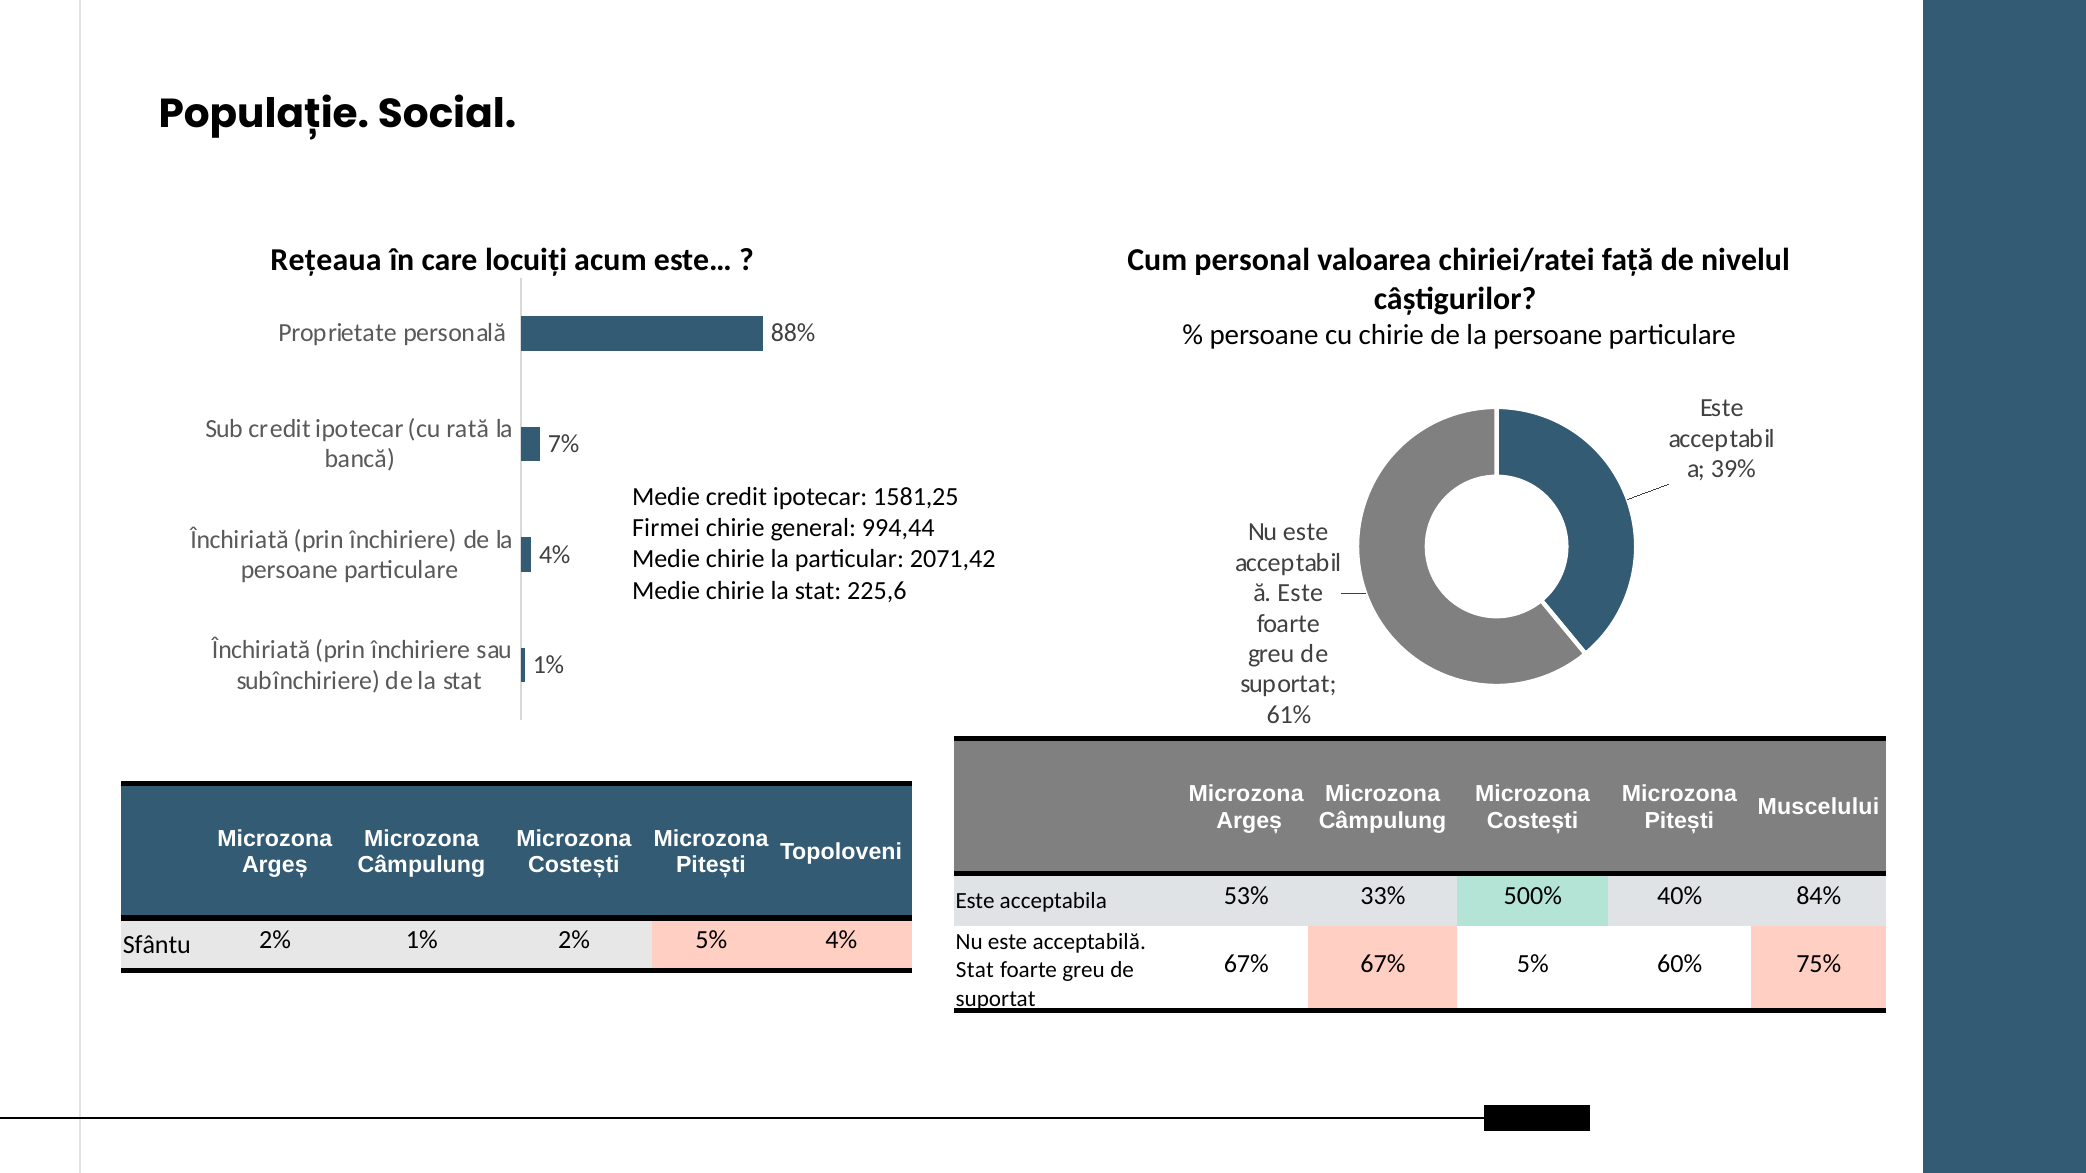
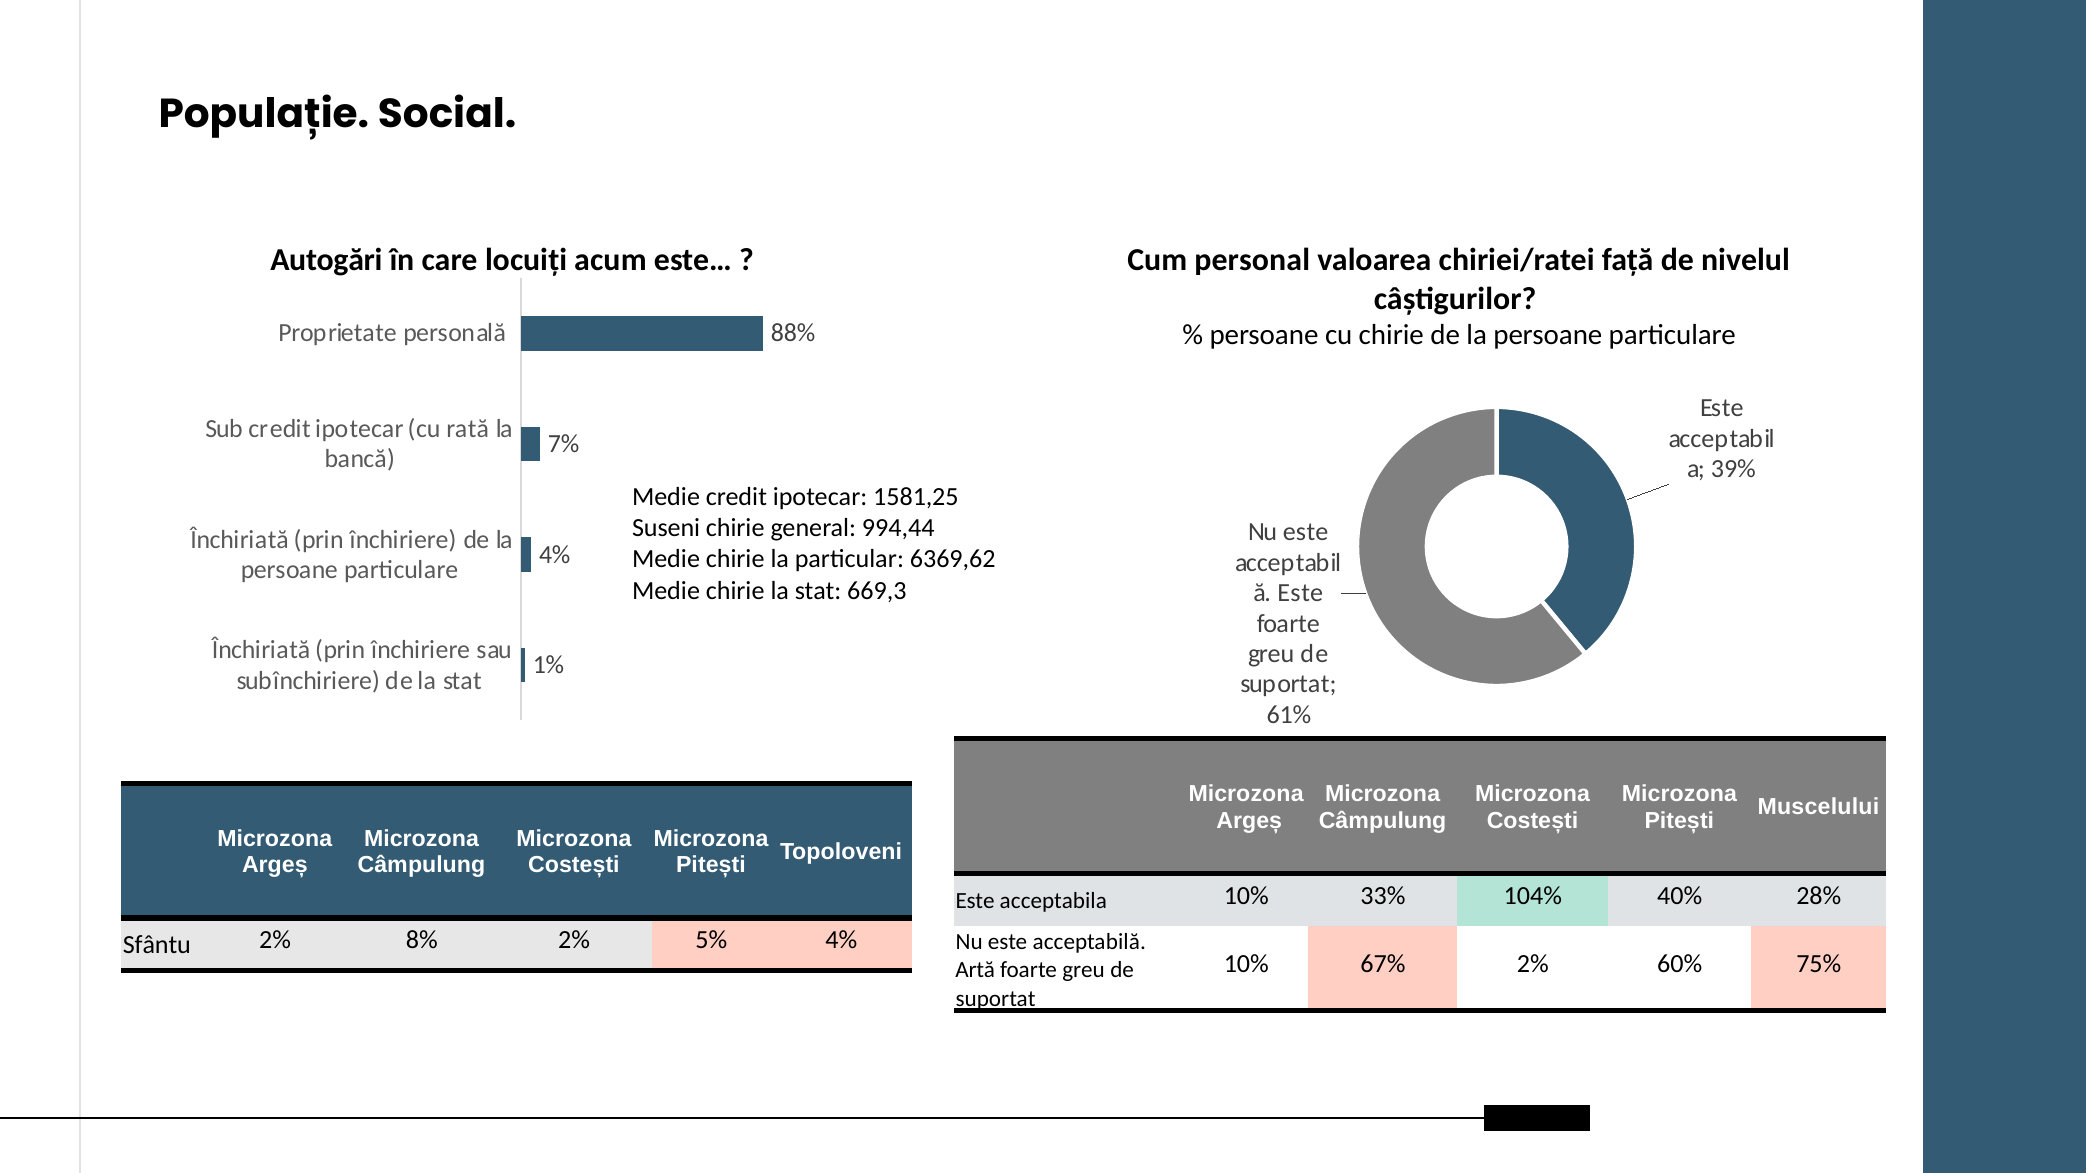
Rețeaua: Rețeaua -> Autogări (326, 260)
Firmei: Firmei -> Suseni (666, 528)
2071,42: 2071,42 -> 6369,62 (953, 559)
225,6: 225,6 -> 669,3 (877, 591)
acceptabila 53%: 53% -> 10% (1246, 896)
500%: 500% -> 104% (1533, 896)
84%: 84% -> 28% (1819, 896)
2% 1%: 1% -> 8% (422, 940)
67%: 67% -> 10% (1246, 964)
67% 5%: 5% -> 2% (1533, 964)
Stat: Stat -> Artă (975, 970)
